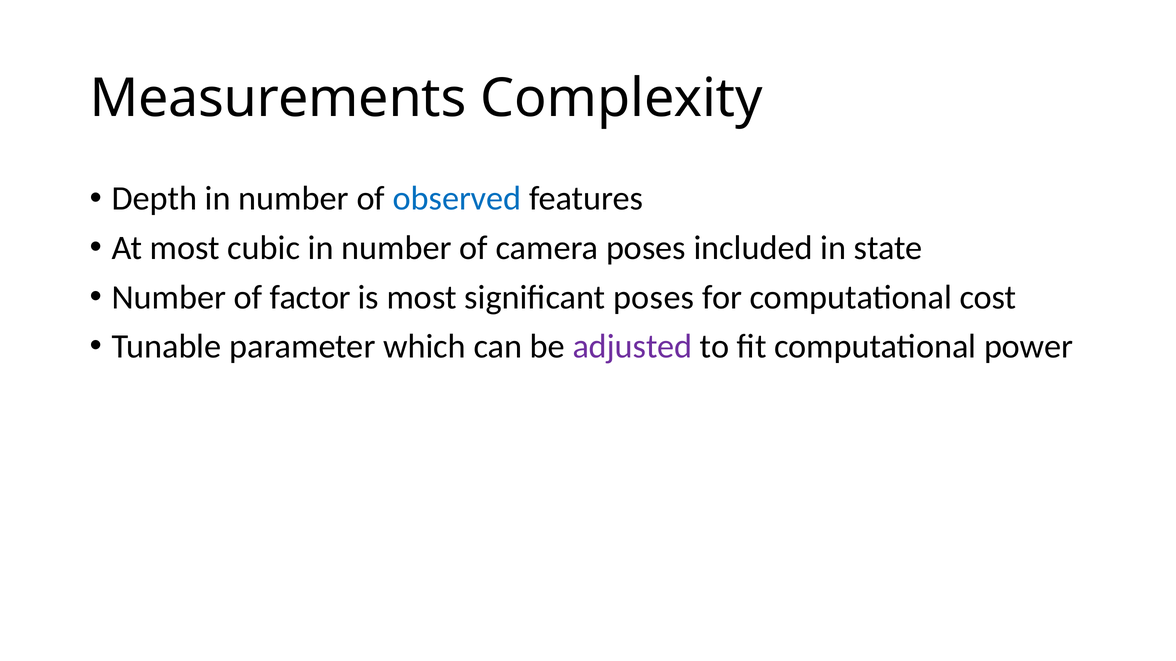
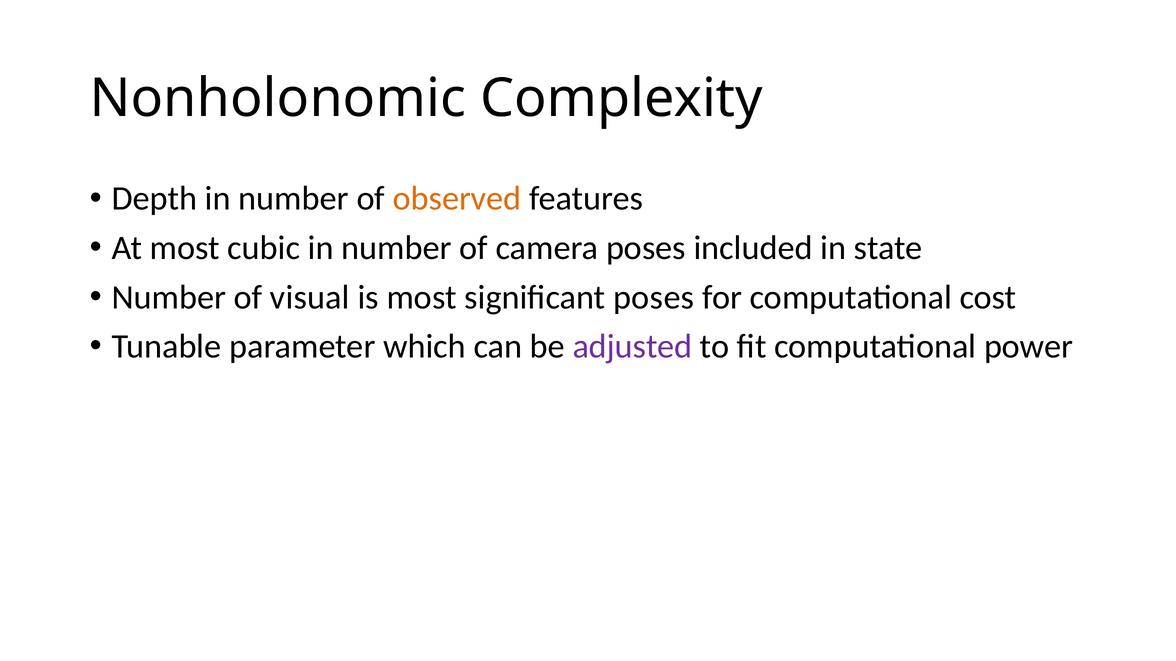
Measurements: Measurements -> Nonholonomic (278, 99)
observed colour: blue -> orange (457, 199)
factor: factor -> visual (310, 297)
